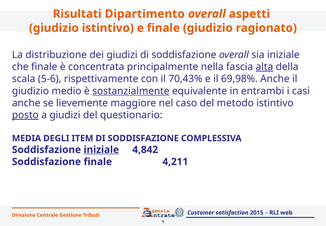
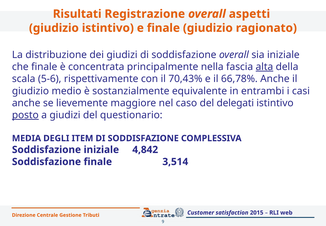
Dipartimento: Dipartimento -> Registrazione (145, 14)
69,98%: 69,98% -> 66,78% (239, 79)
sostanzialmente underline: present -> none (131, 91)
metodo: metodo -> delegati (235, 103)
iniziale underline: present -> none (101, 149)
4,211: 4,211 -> 3,514 (175, 162)
